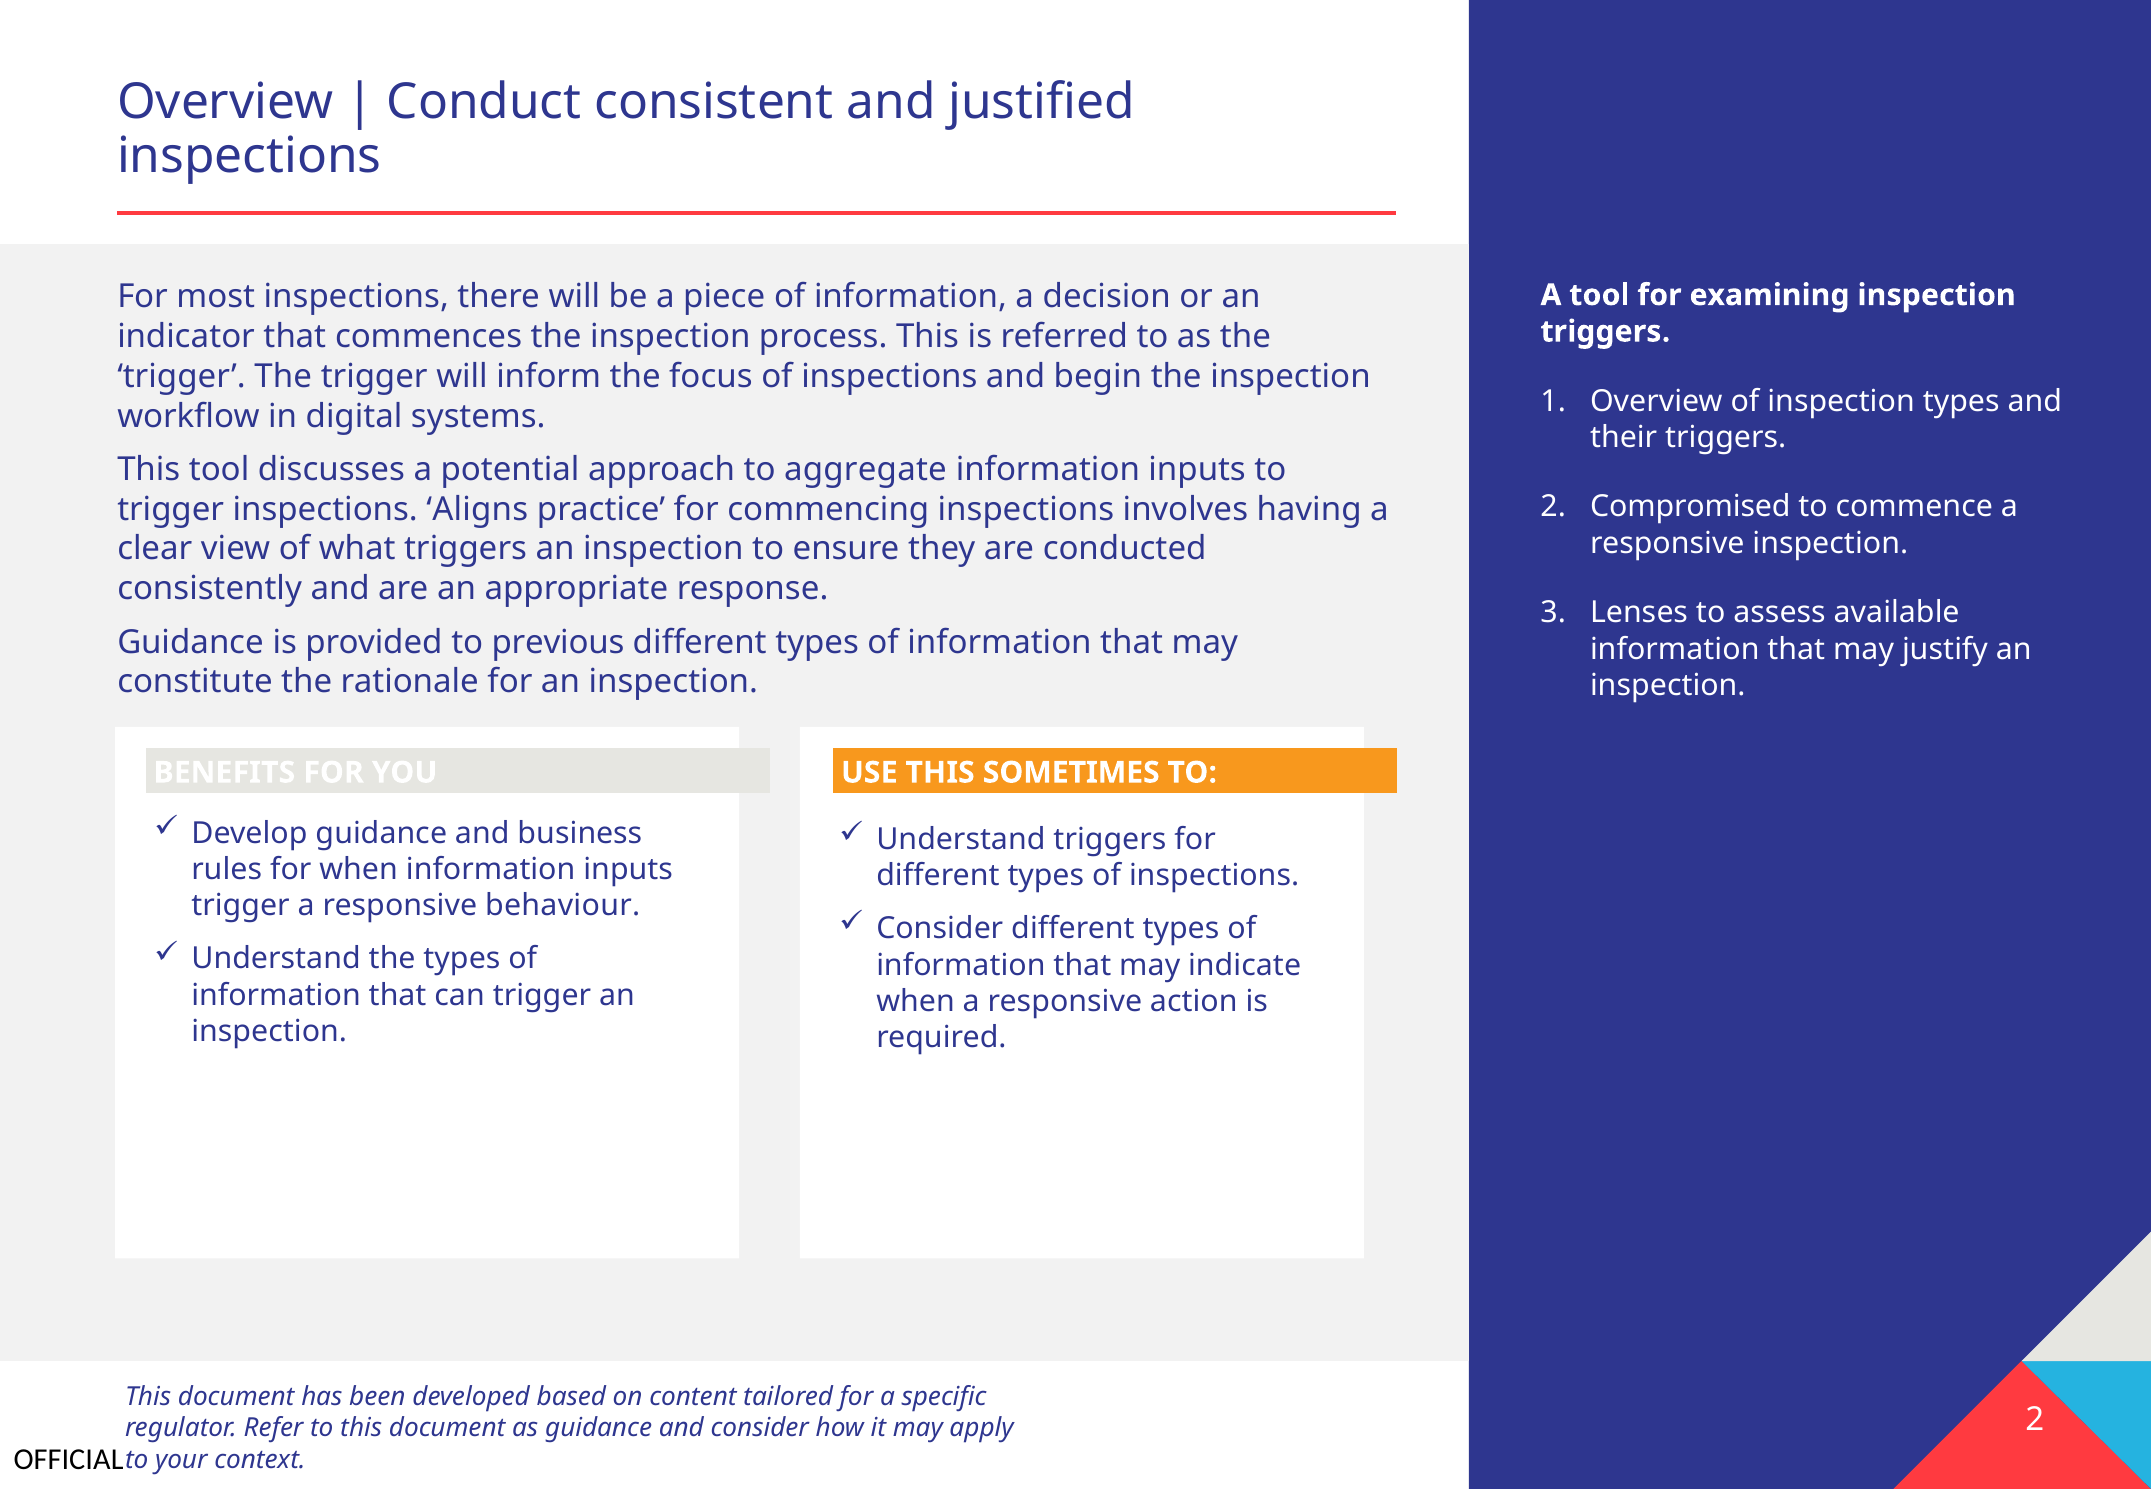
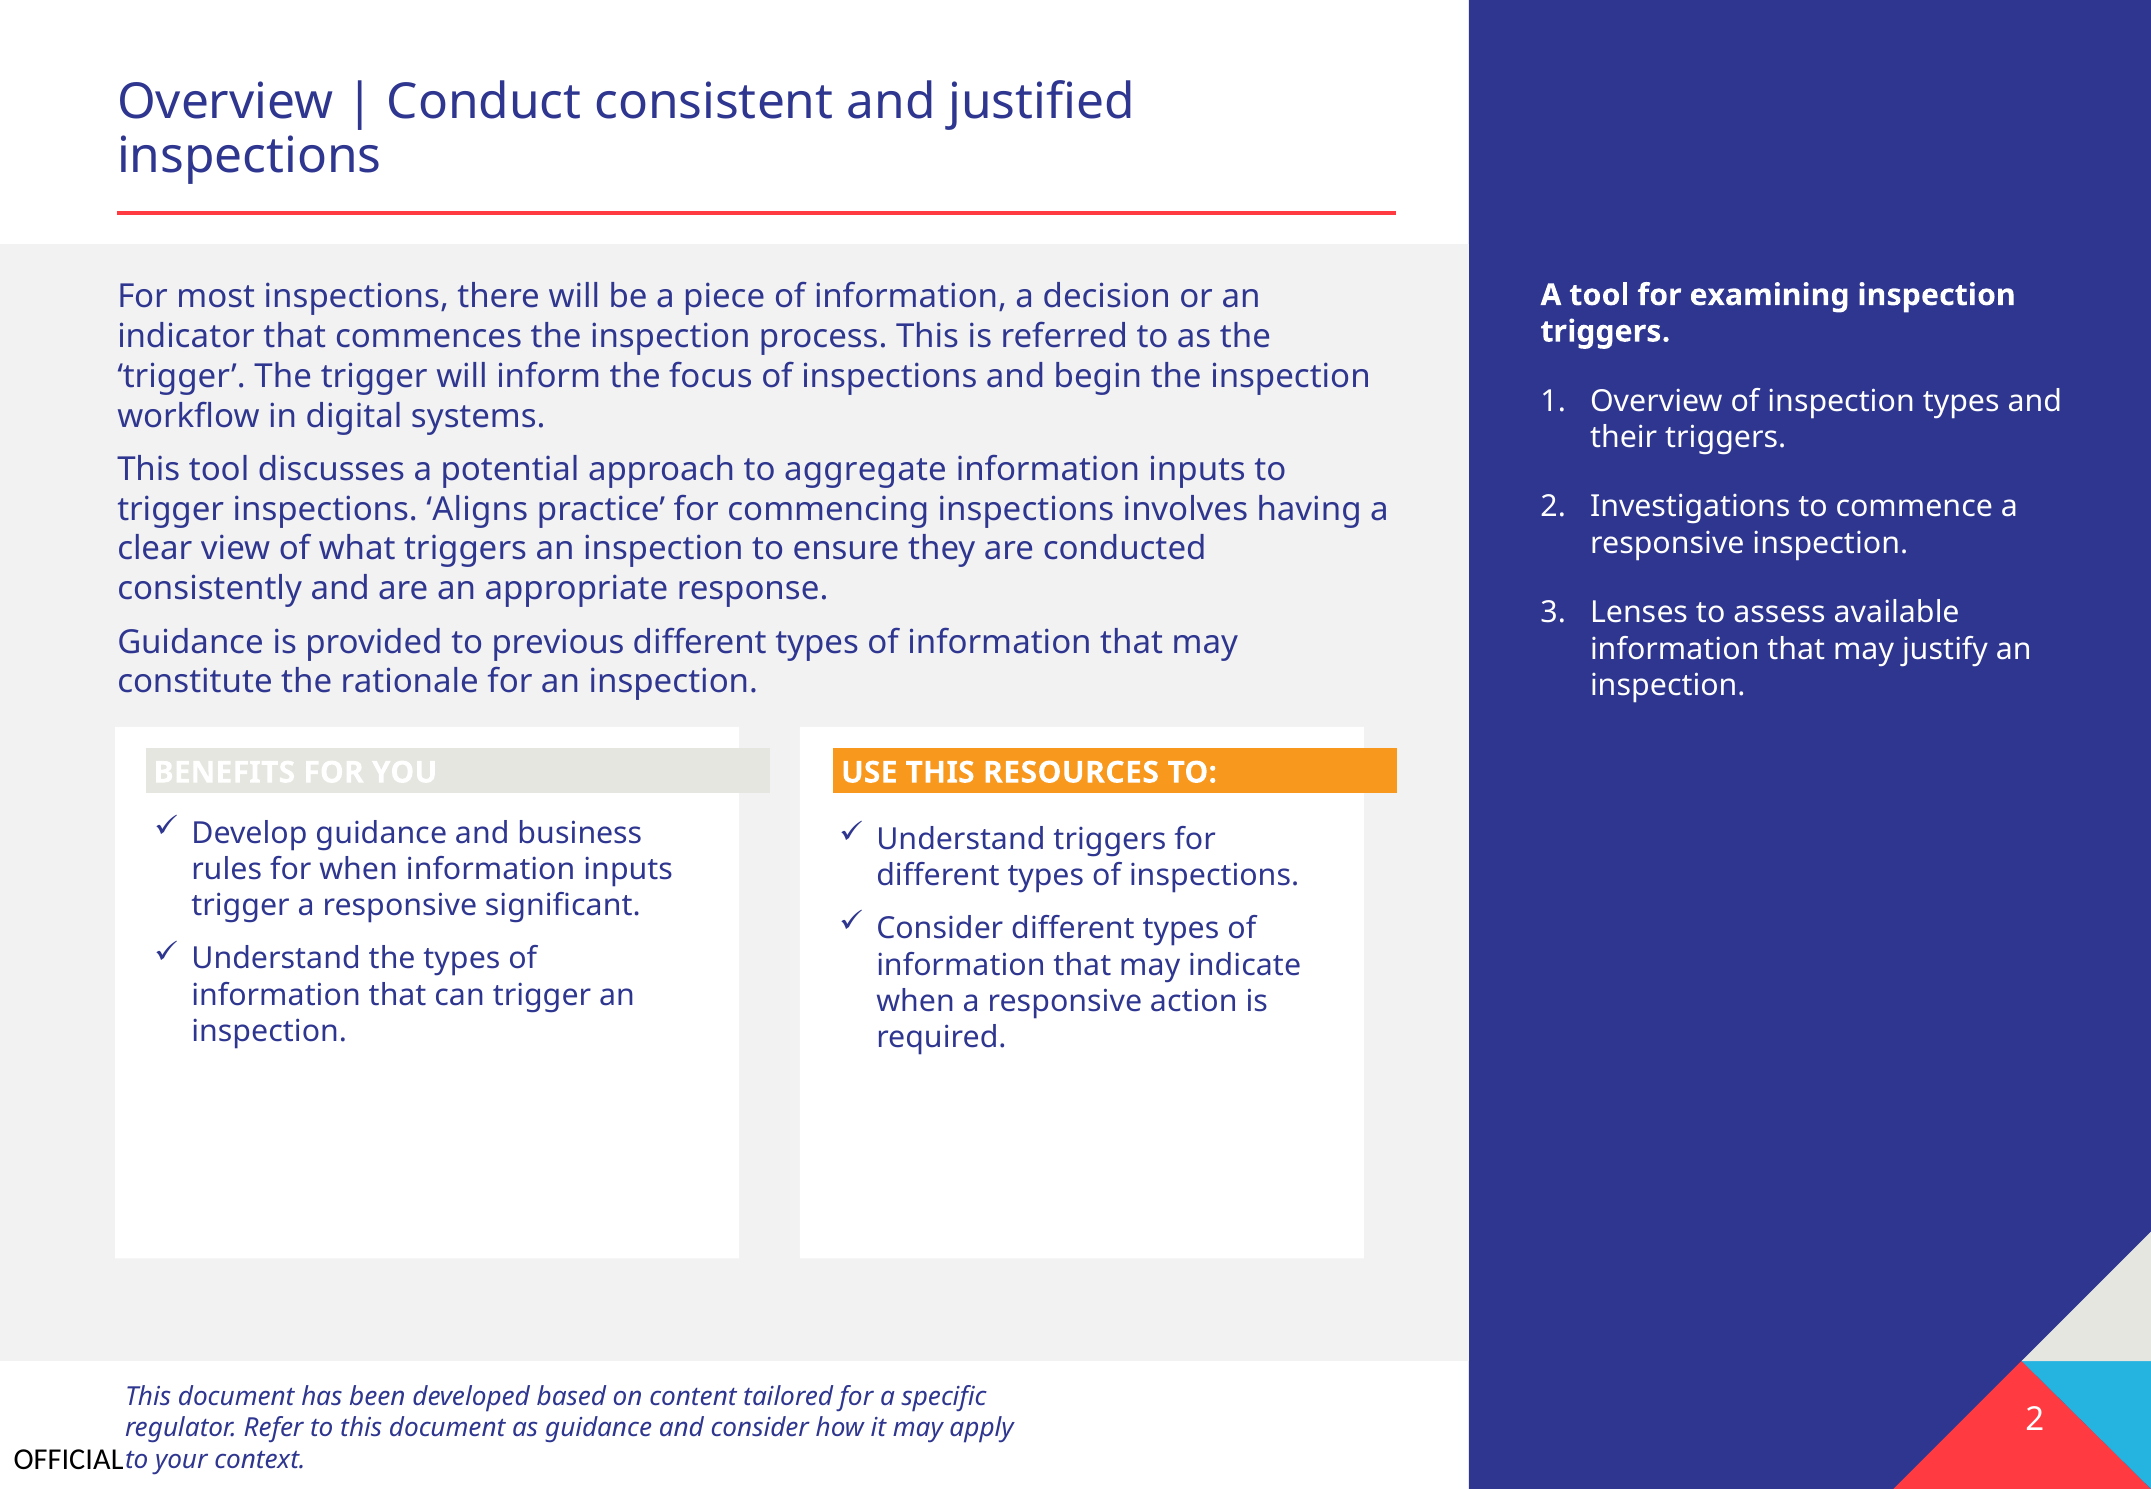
Compromised: Compromised -> Investigations (1690, 507)
SOMETIMES: SOMETIMES -> RESOURCES (1071, 773)
behaviour: behaviour -> significant (563, 906)
